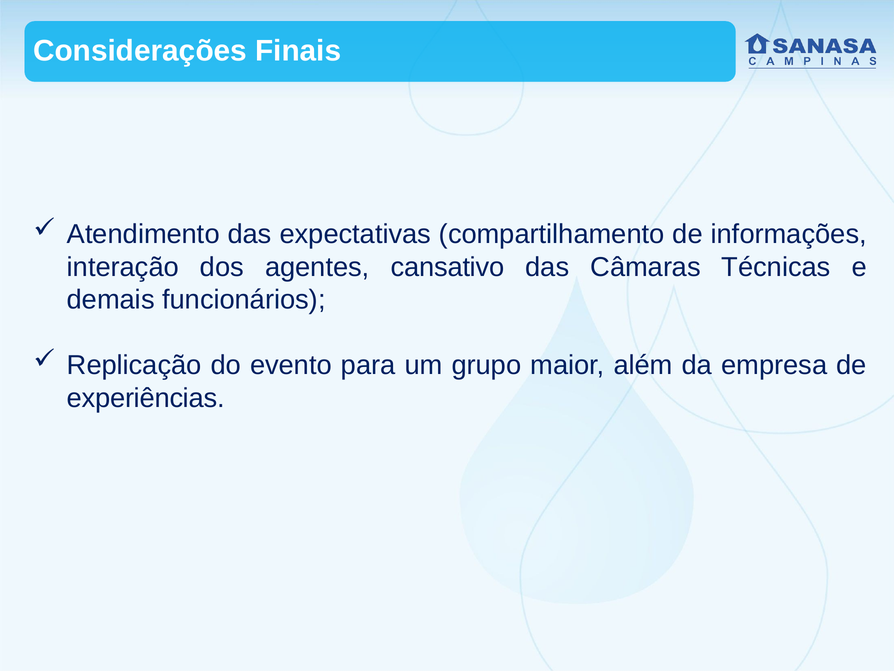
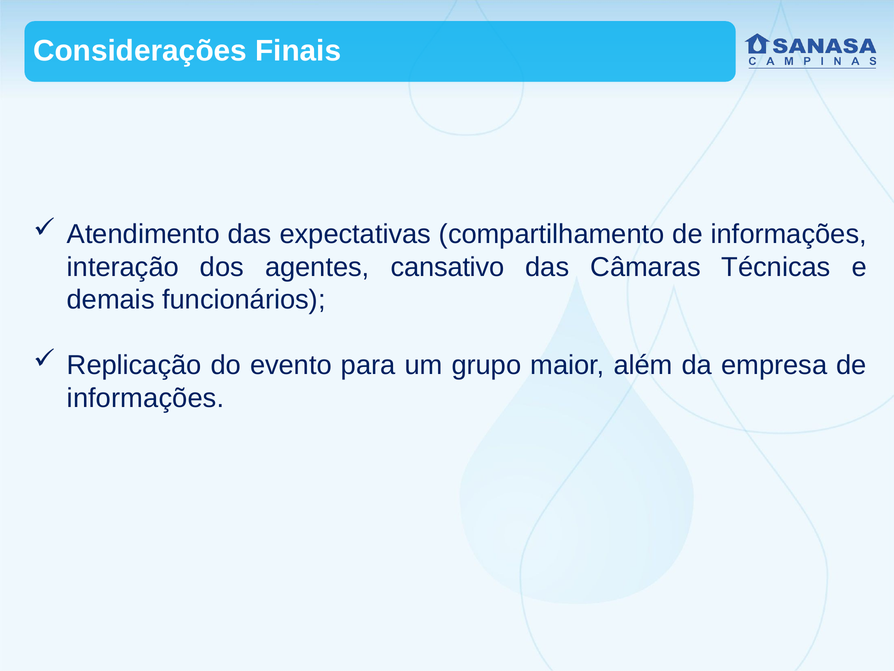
experiências: experiências -> informações (146, 398)
